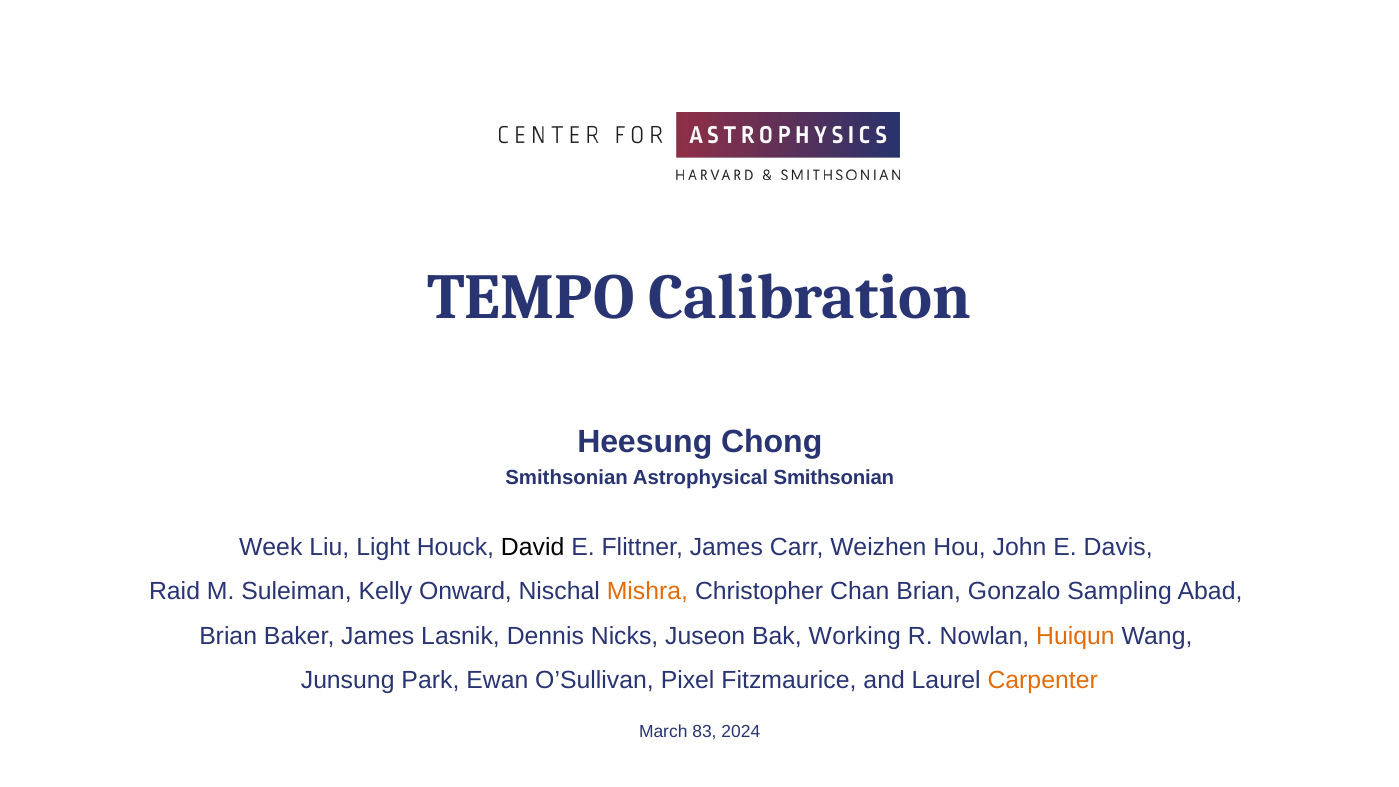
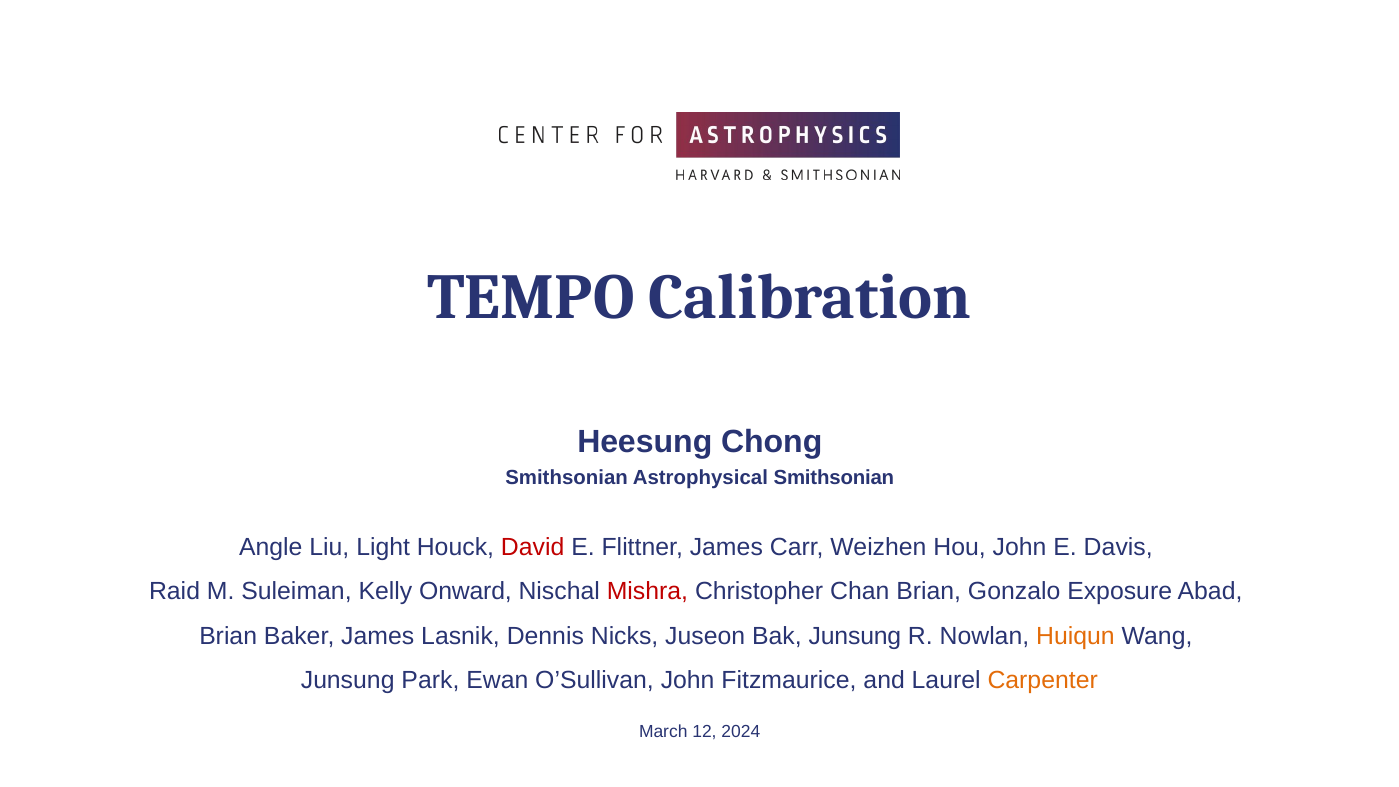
Week: Week -> Angle (271, 547)
David colour: black -> red (533, 547)
Mishra colour: orange -> red (647, 591)
Sampling: Sampling -> Exposure (1120, 591)
Bak Working: Working -> Junsung (855, 636)
O’Sullivan Pixel: Pixel -> John (688, 681)
83: 83 -> 12 (704, 732)
